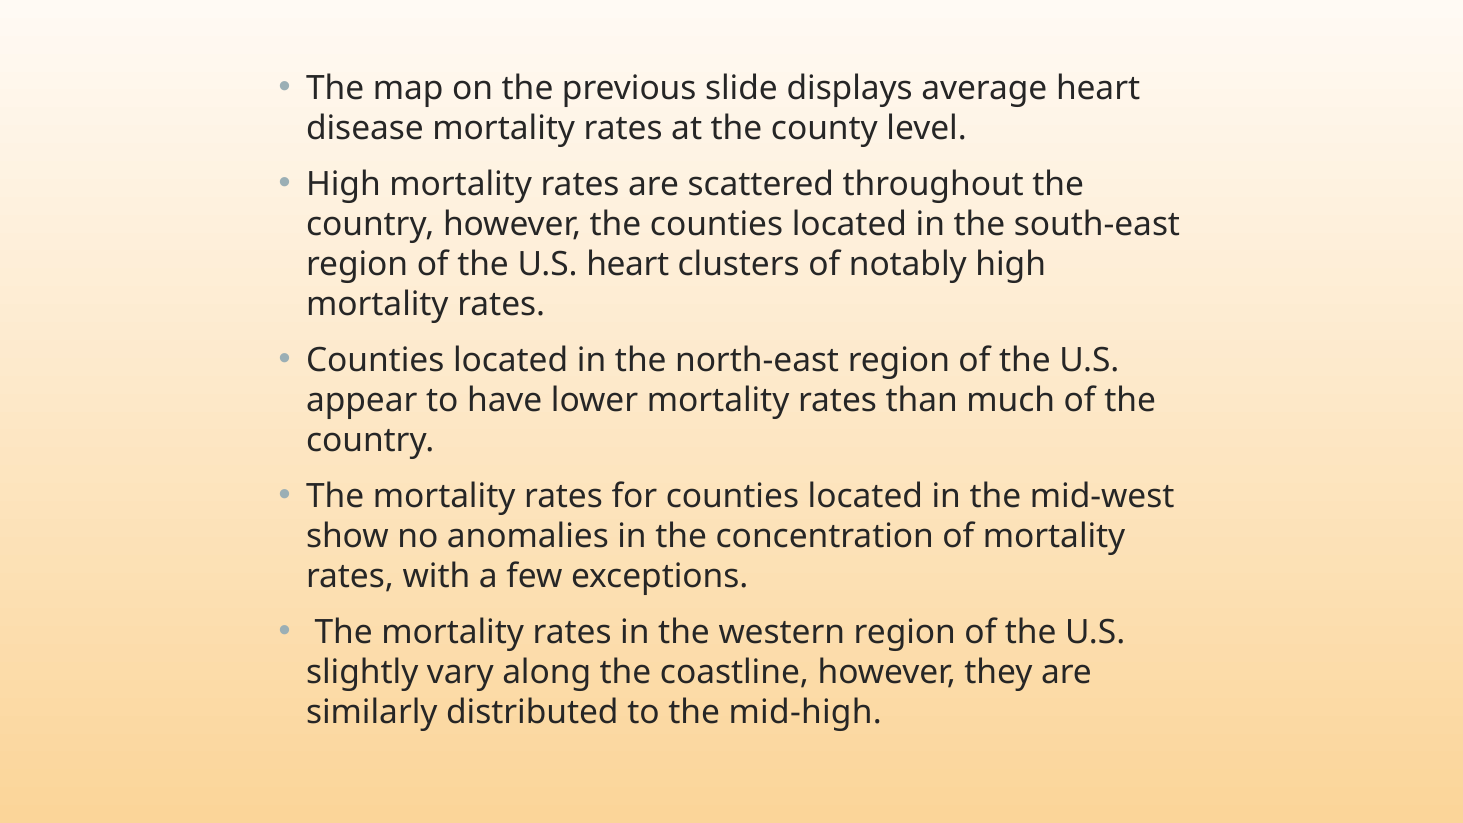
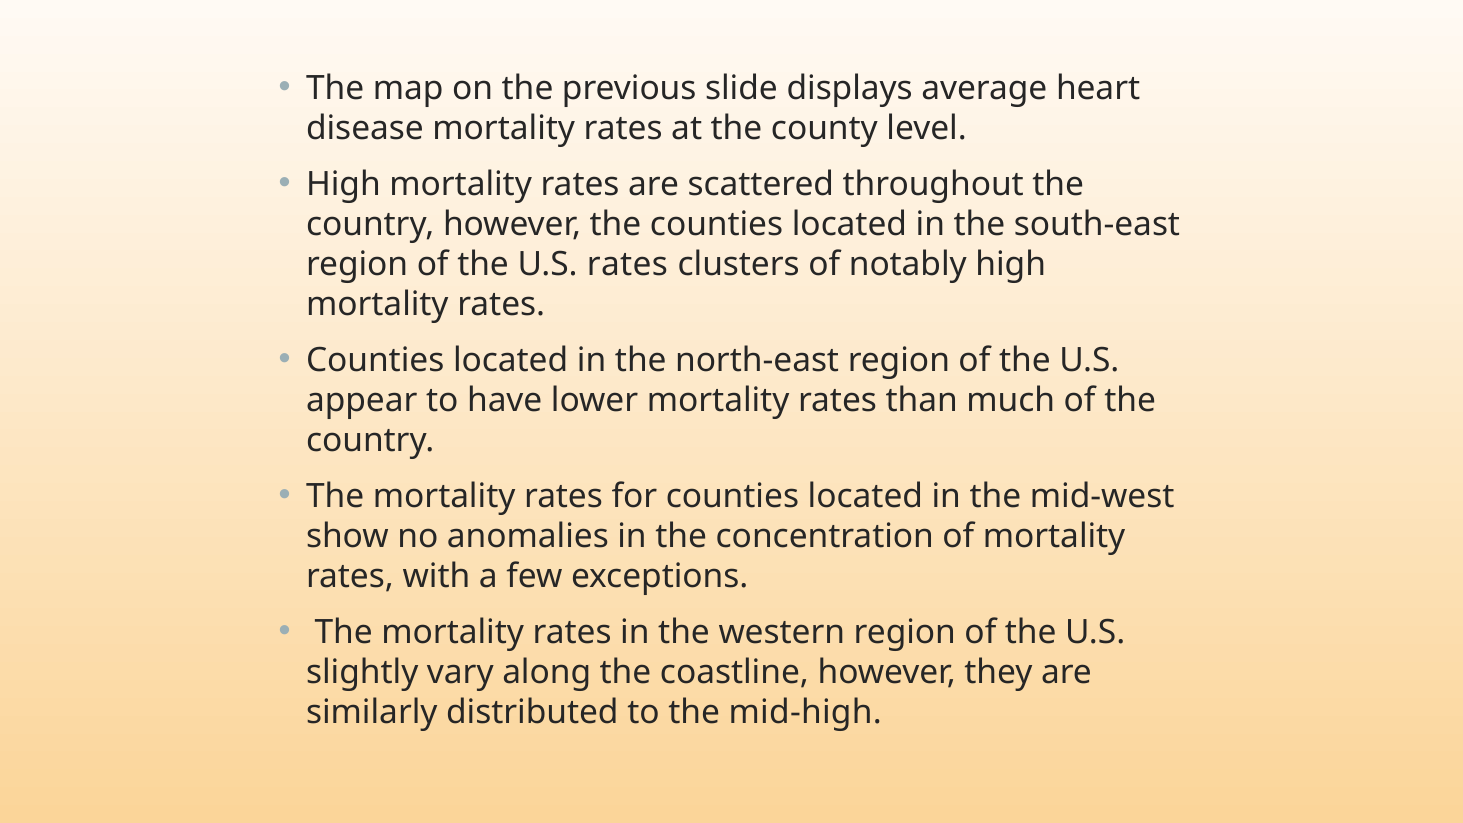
U.S heart: heart -> rates (627, 265)
